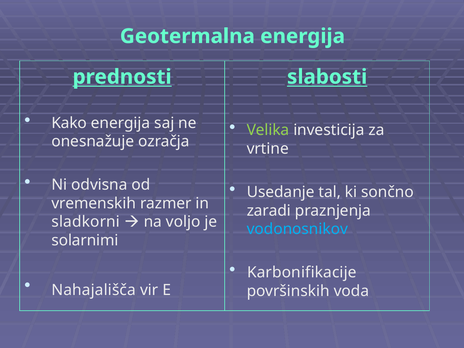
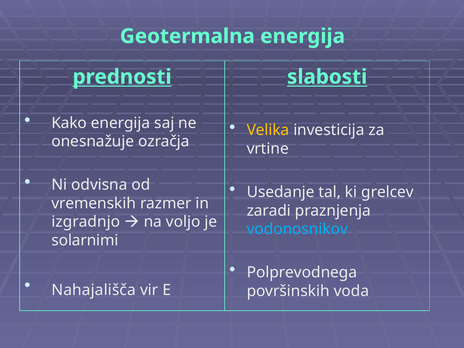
Velika colour: light green -> yellow (268, 130)
sončno: sončno -> grelcev (388, 192)
sladkorni: sladkorni -> izgradnjo (86, 222)
Karbonifikacije: Karbonifikacije -> Polprevodnega (302, 272)
